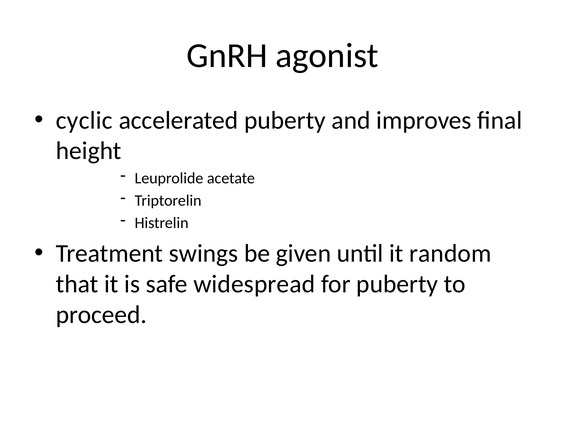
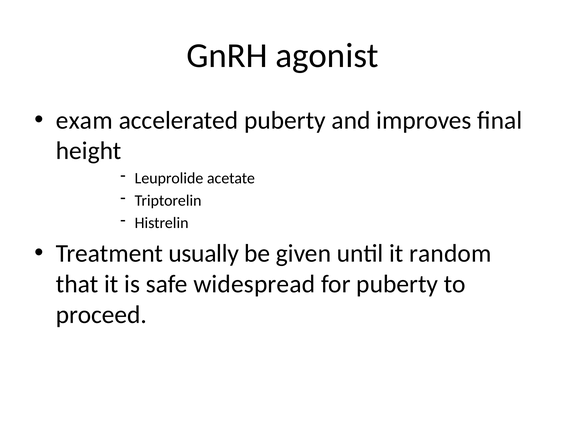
cyclic: cyclic -> exam (84, 120)
swings: swings -> usually (204, 253)
